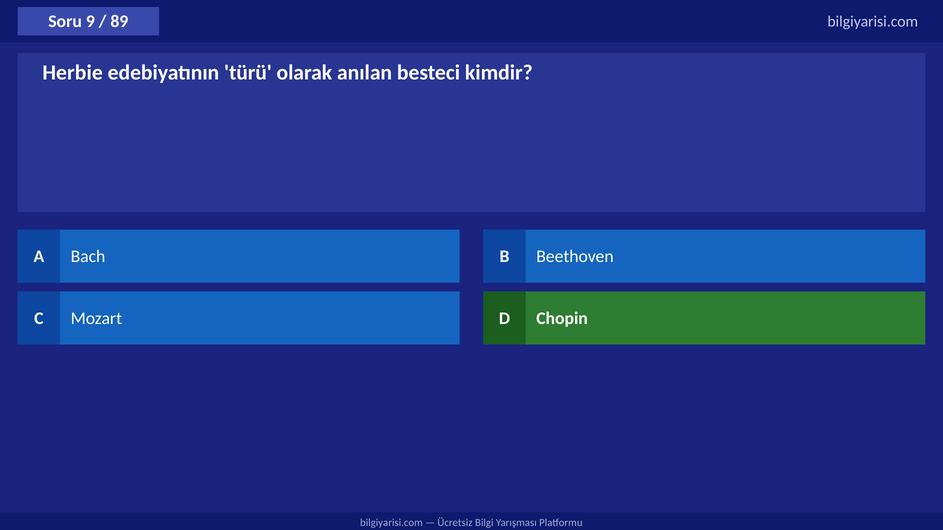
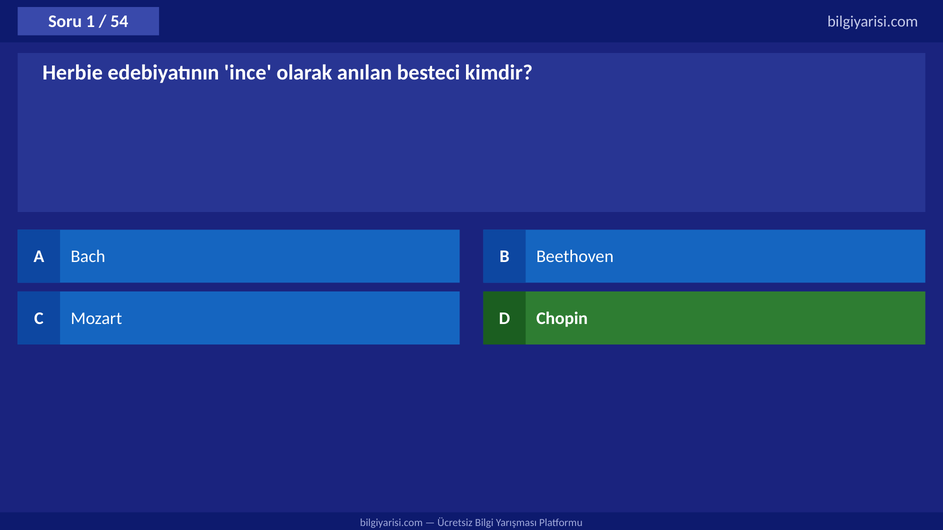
9: 9 -> 1 (90, 22)
89: 89 -> 54 (119, 22)
türü: türü -> ince (248, 73)
